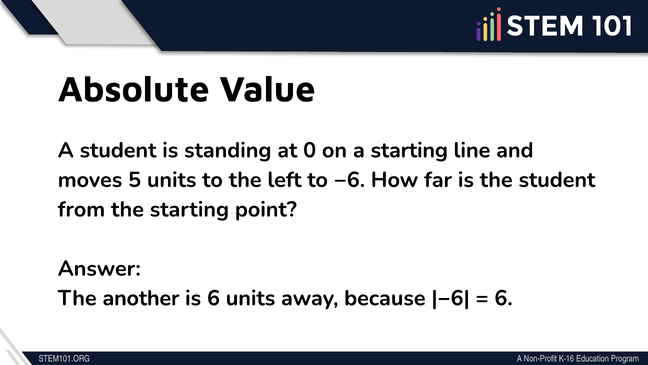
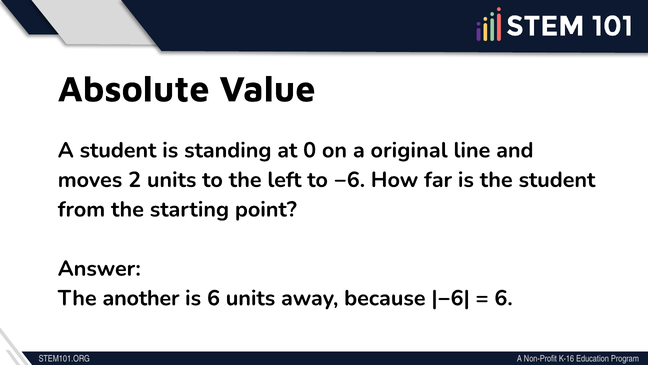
a starting: starting -> original (409, 150)
5: 5 -> 2 (135, 180)
